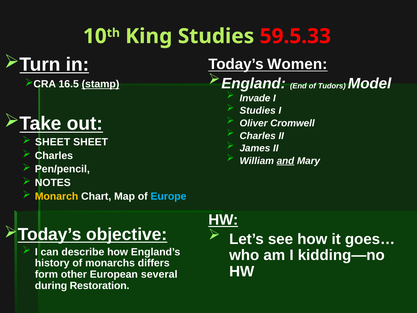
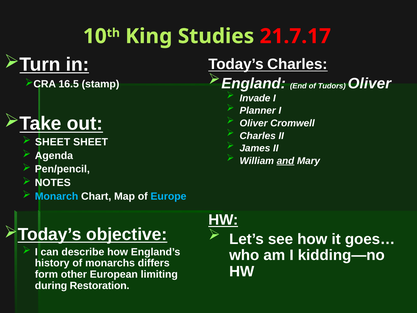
59.5.33: 59.5.33 -> 21.7.17 (295, 36)
Today’s Women: Women -> Charles (297, 64)
Tudors Model: Model -> Oliver (369, 83)
stamp underline: present -> none (100, 84)
Studies: Studies -> Planner (258, 111)
Charles: Charles -> Agenda (54, 155)
Monarch colour: yellow -> light blue (57, 196)
several: several -> limiting (159, 274)
